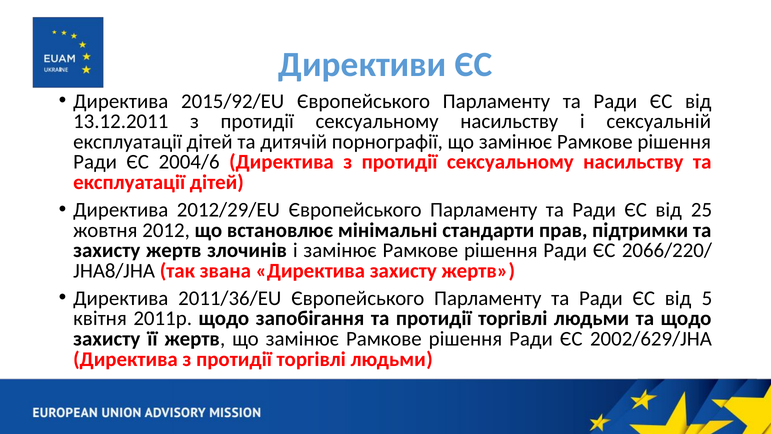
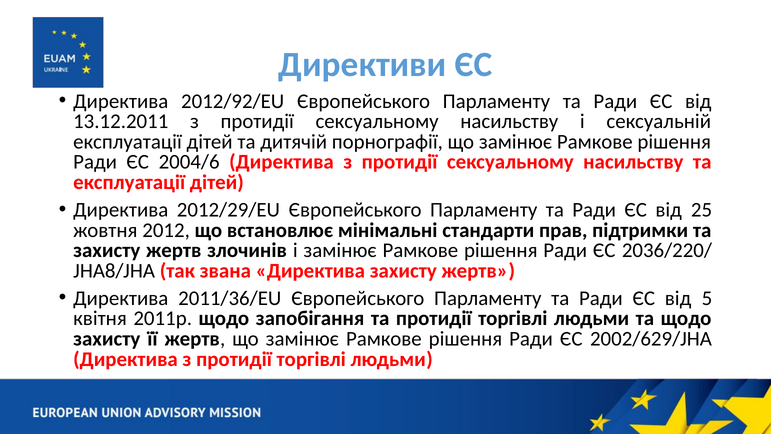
2015/92/EU: 2015/92/EU -> 2012/92/EU (233, 101)
2066/220/: 2066/220/ -> 2036/220/ (667, 250)
